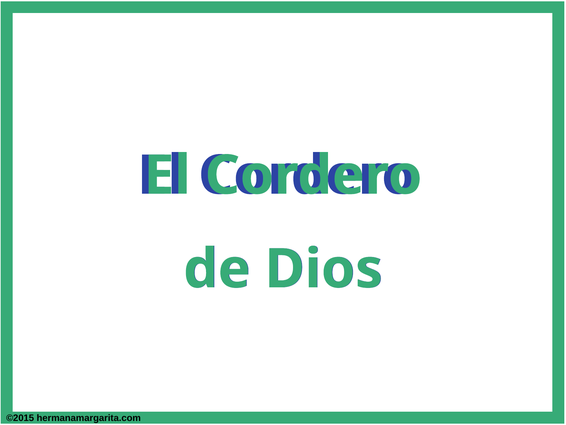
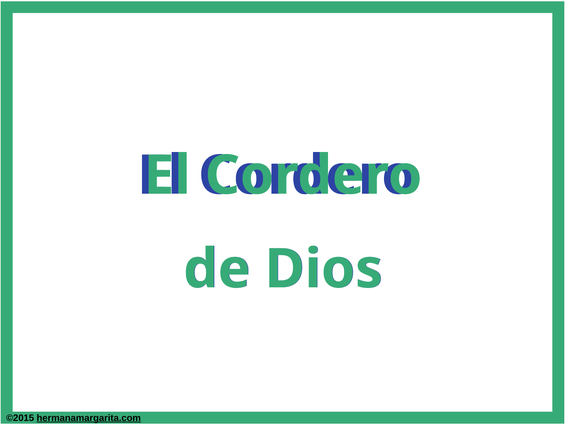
hermanamargarita.com underline: none -> present (89, 417)
